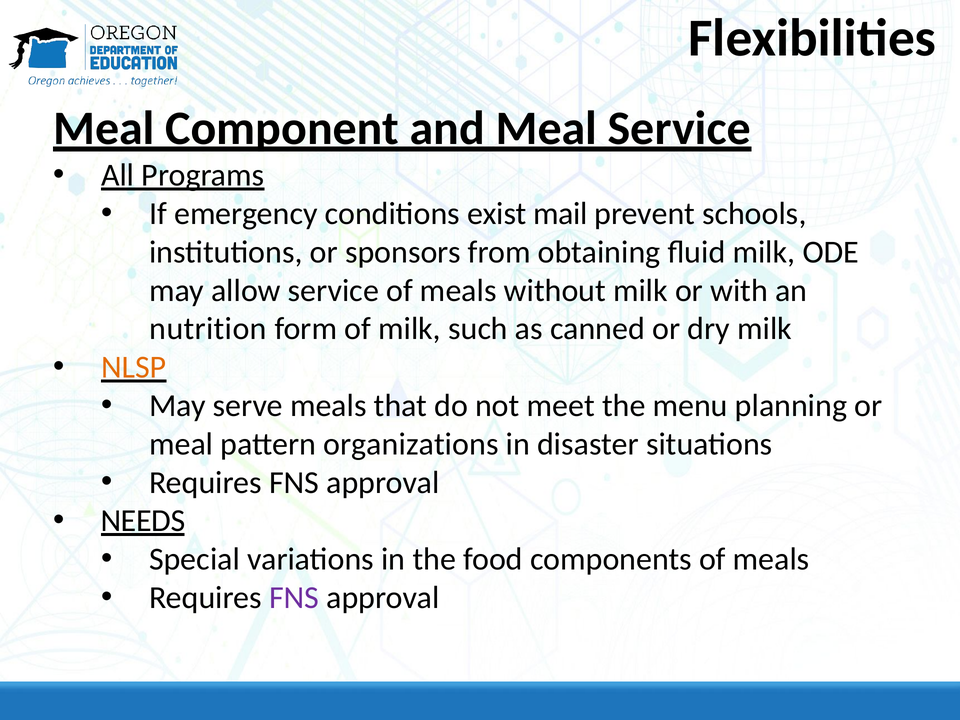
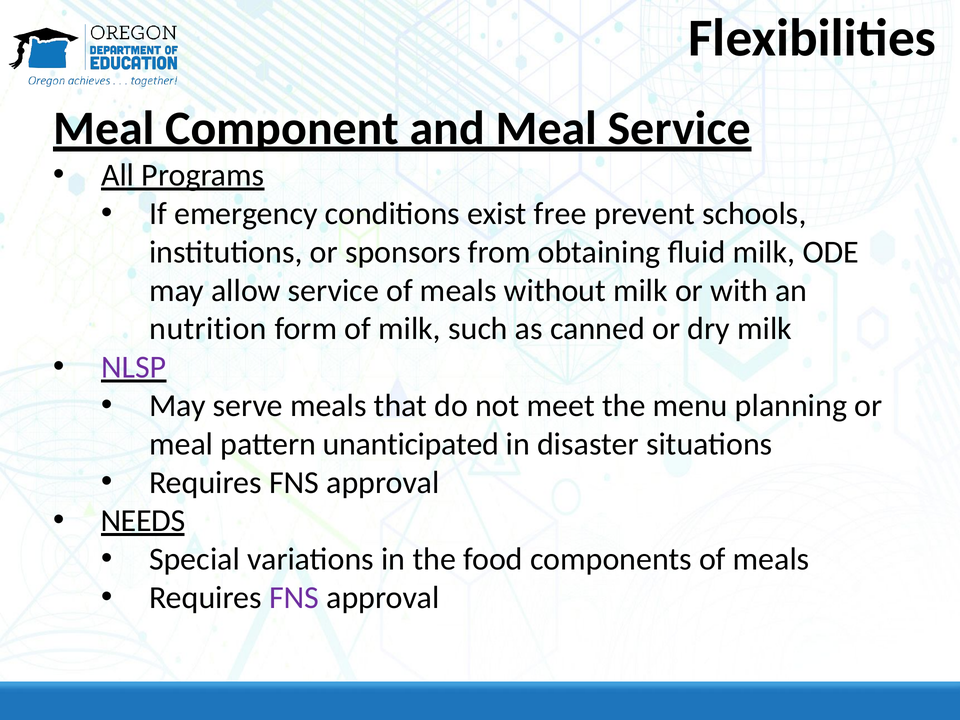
mail: mail -> free (560, 214)
NLSP colour: orange -> purple (134, 367)
organizations: organizations -> unanticipated (411, 444)
